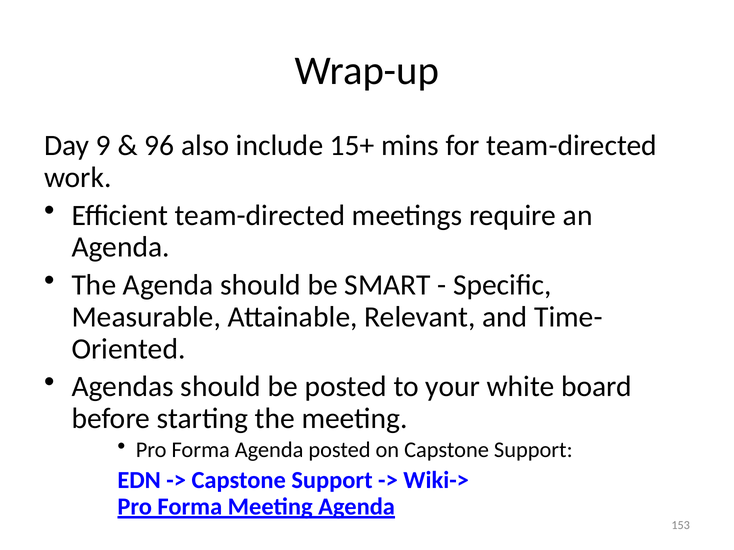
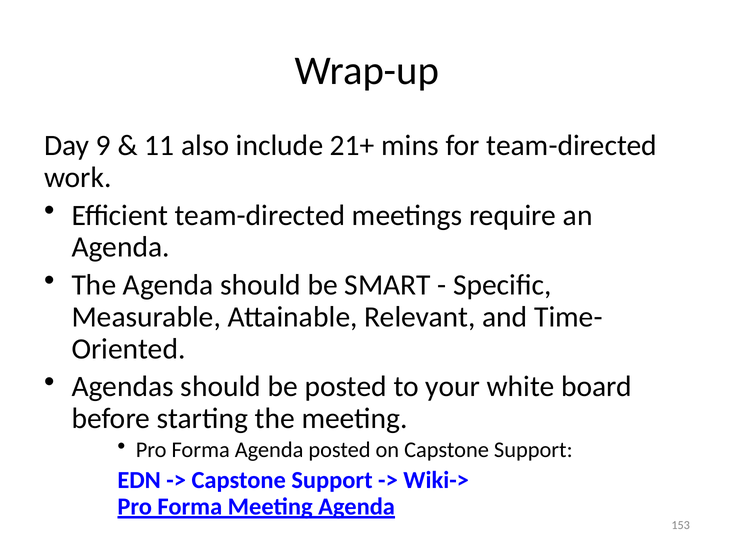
96: 96 -> 11 (159, 146)
15+: 15+ -> 21+ (352, 146)
